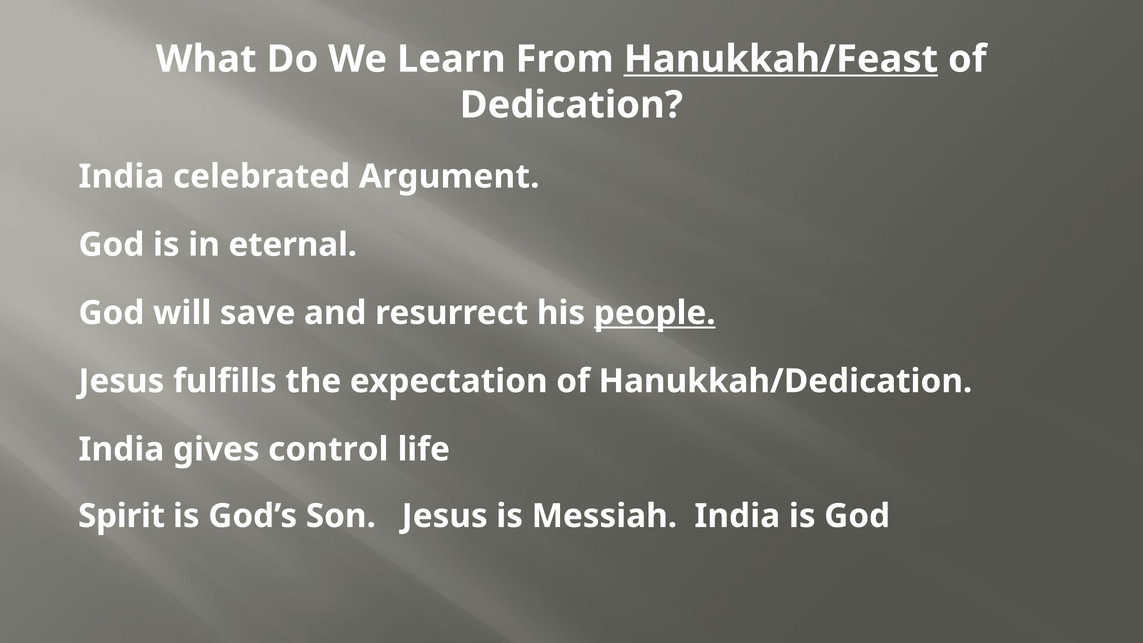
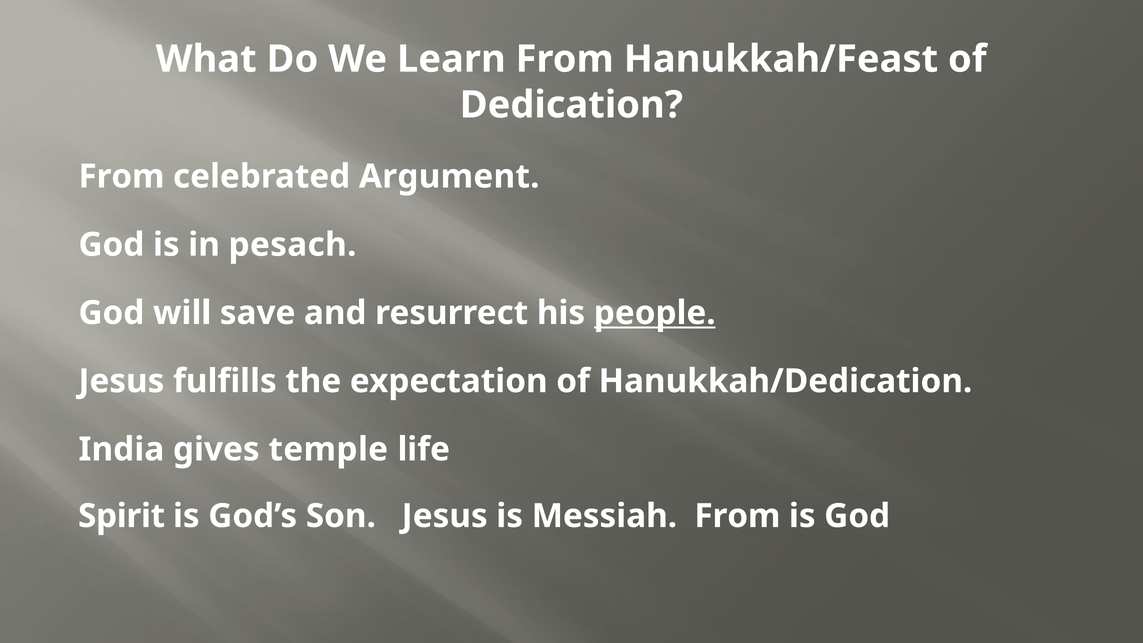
Hanukkah/Feast underline: present -> none (781, 59)
India: India -> From (121, 177)
eternal: eternal -> pesach (292, 245)
control: control -> temple (328, 449)
Messiah India: India -> From (737, 516)
